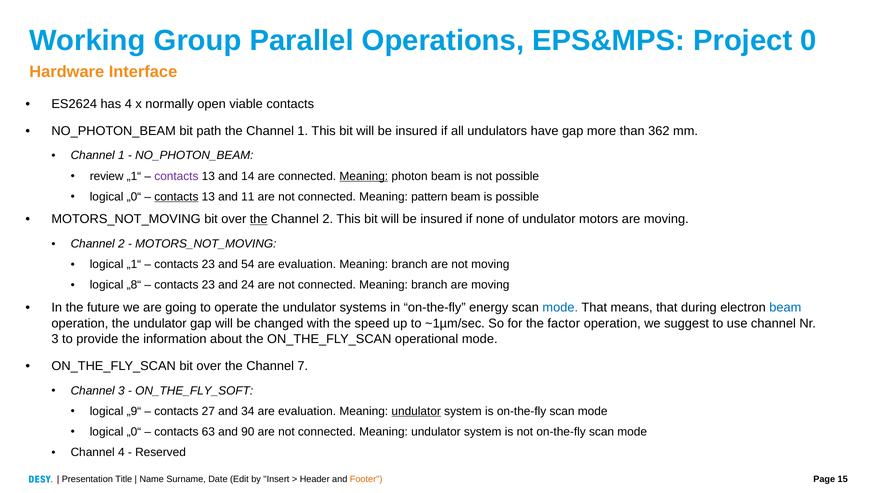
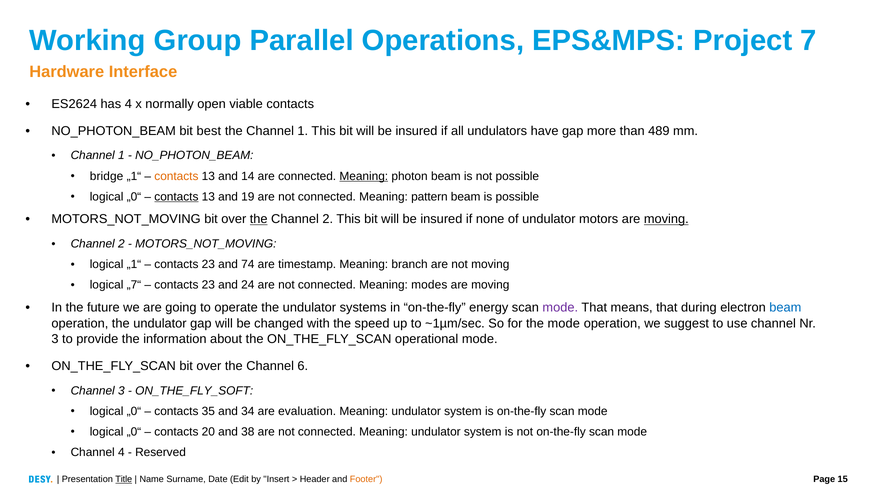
0: 0 -> 7 (809, 41)
path: path -> best (209, 131)
362: 362 -> 489 (659, 131)
review: review -> bridge (107, 176)
contacts colour: purple -> orange (176, 176)
11: 11 -> 19 (248, 197)
moving underline: none -> present (666, 219)
54: 54 -> 74 (248, 265)
evaluation: evaluation -> timestamp (307, 265)
„8“: „8“ -> „7“ (134, 285)
connected Meaning branch: branch -> modes (429, 285)
mode colour: blue -> purple (560, 308)
the factor: factor -> mode (564, 324)
7: 7 -> 6 (303, 366)
„9“: „9“ -> „0“ (134, 411)
27: 27 -> 35 (208, 411)
undulator underline: present -> none (416, 411)
63: 63 -> 20 (208, 432)
90: 90 -> 38 (248, 432)
Title underline: none -> present (124, 479)
